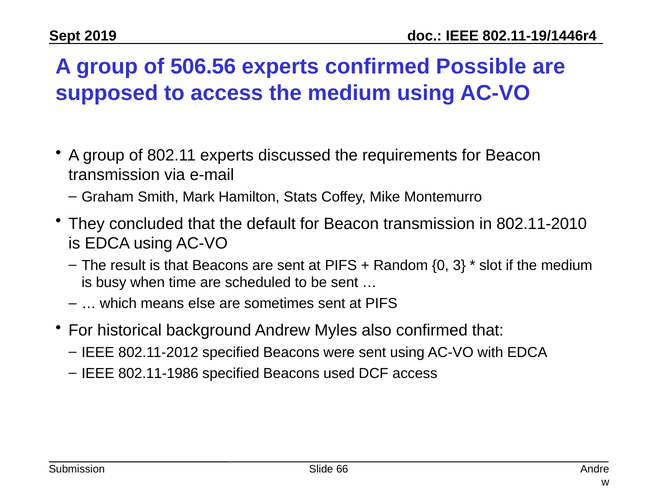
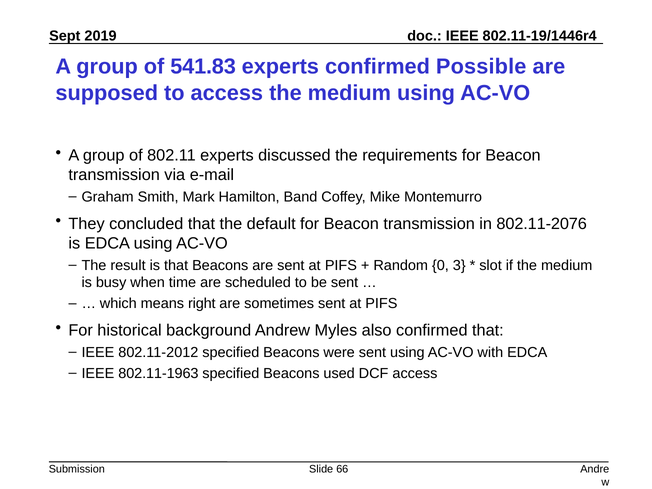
506.56: 506.56 -> 541.83 (203, 67)
Stats: Stats -> Band (300, 197)
802.11-2010: 802.11-2010 -> 802.11-2076 (542, 224)
else: else -> right (202, 304)
802.11-1986: 802.11-1986 -> 802.11-1963 (158, 373)
